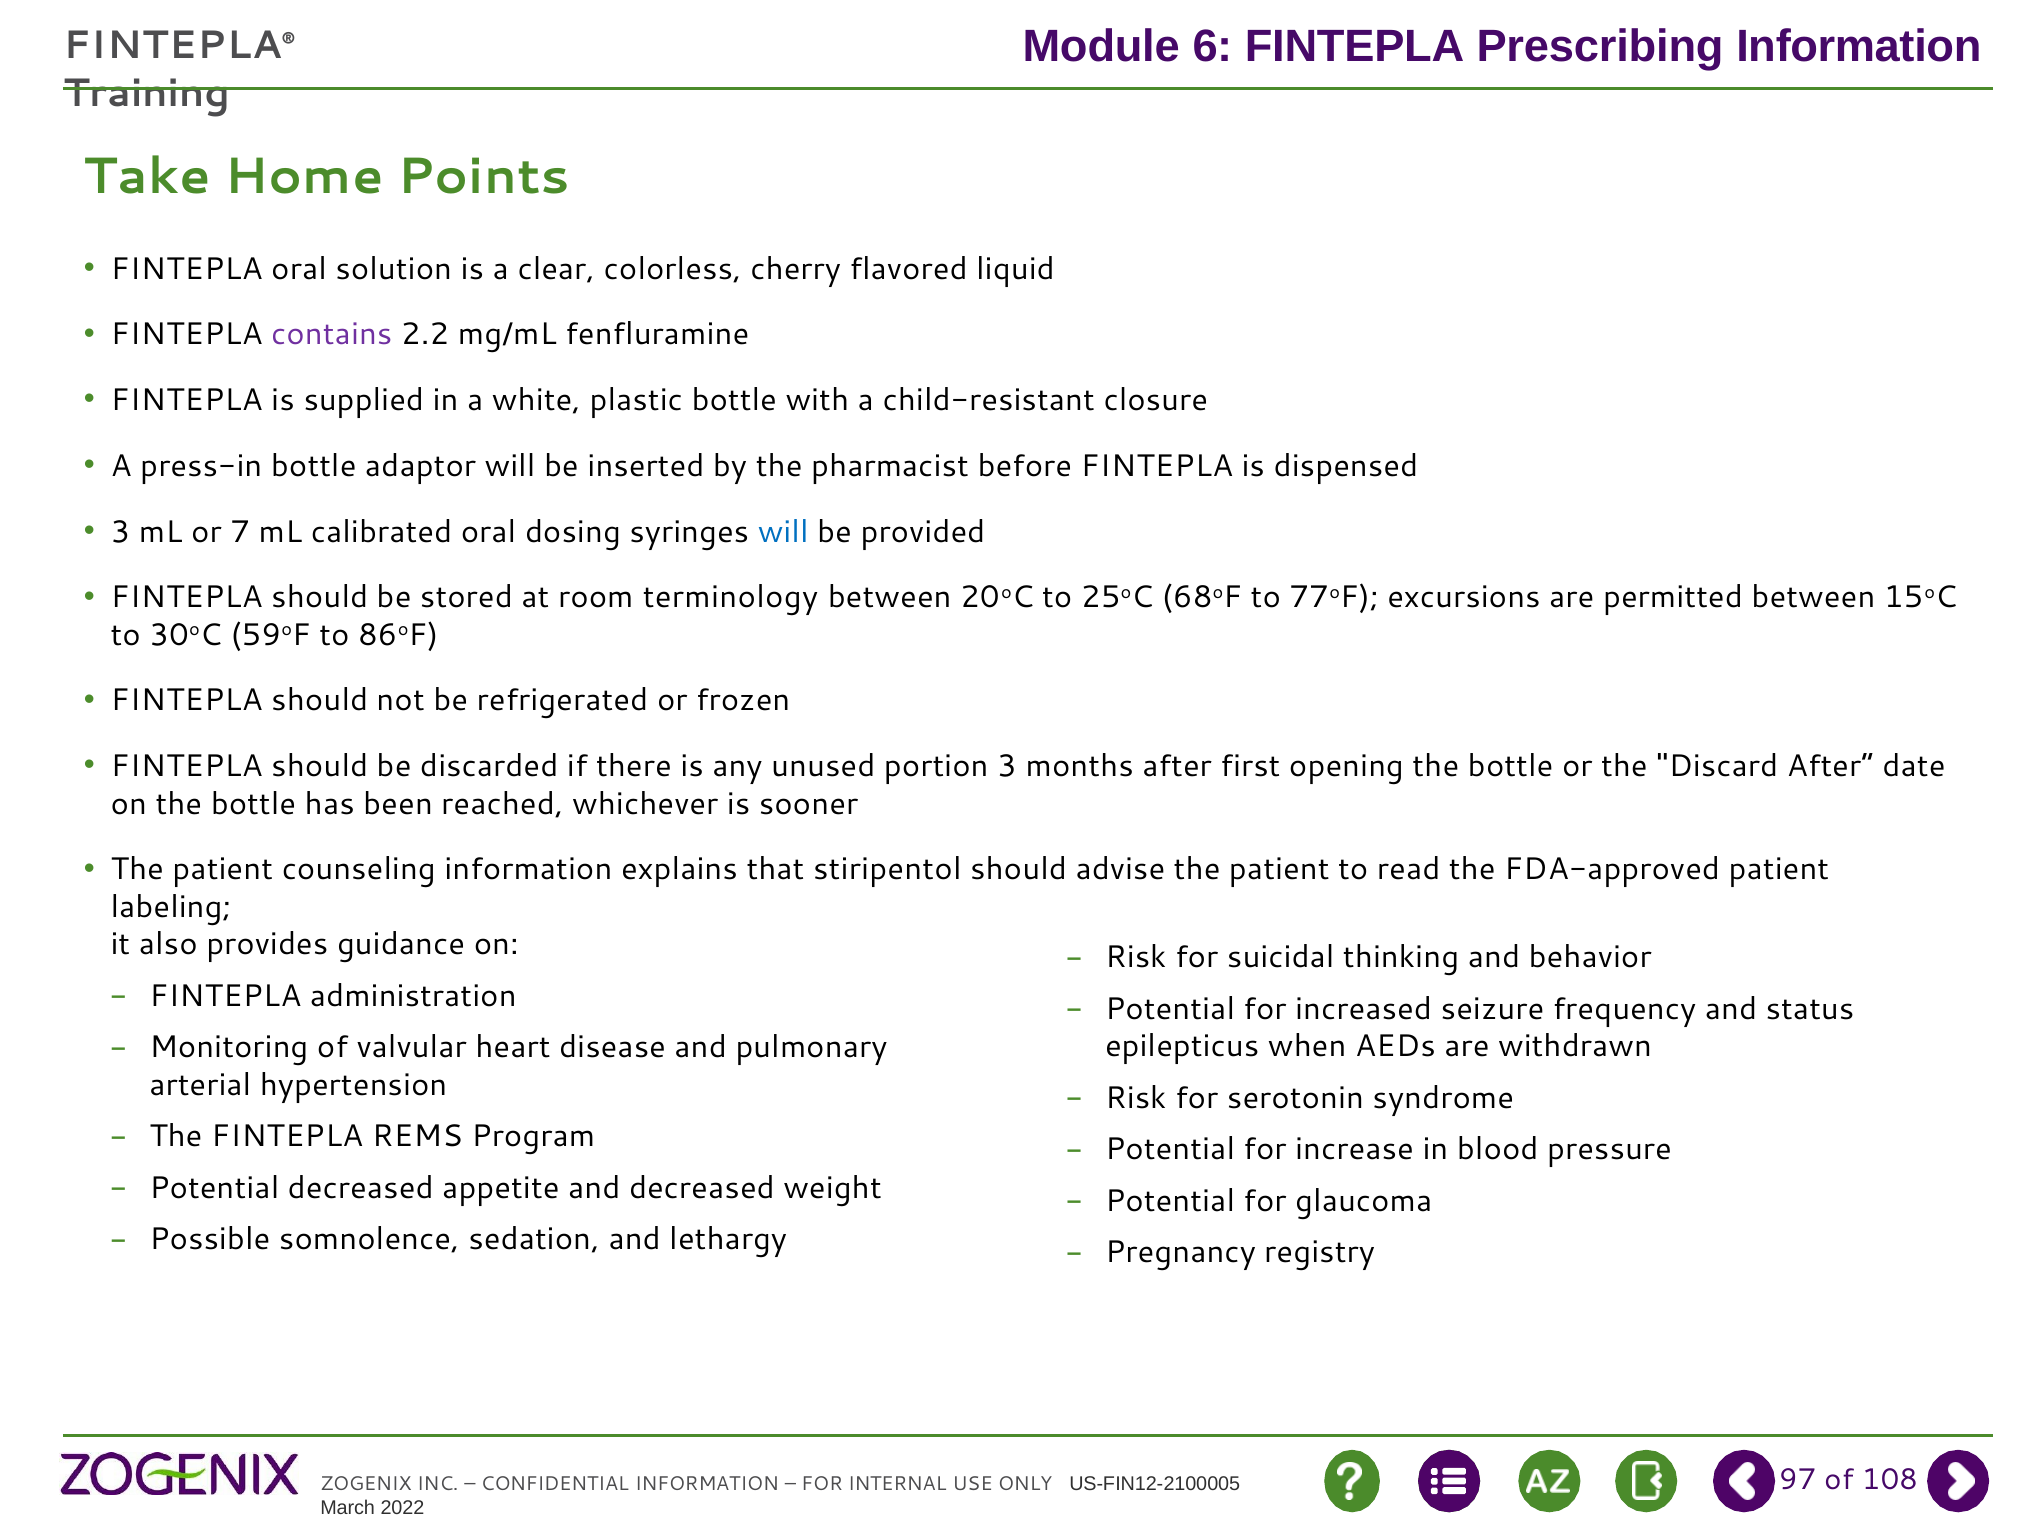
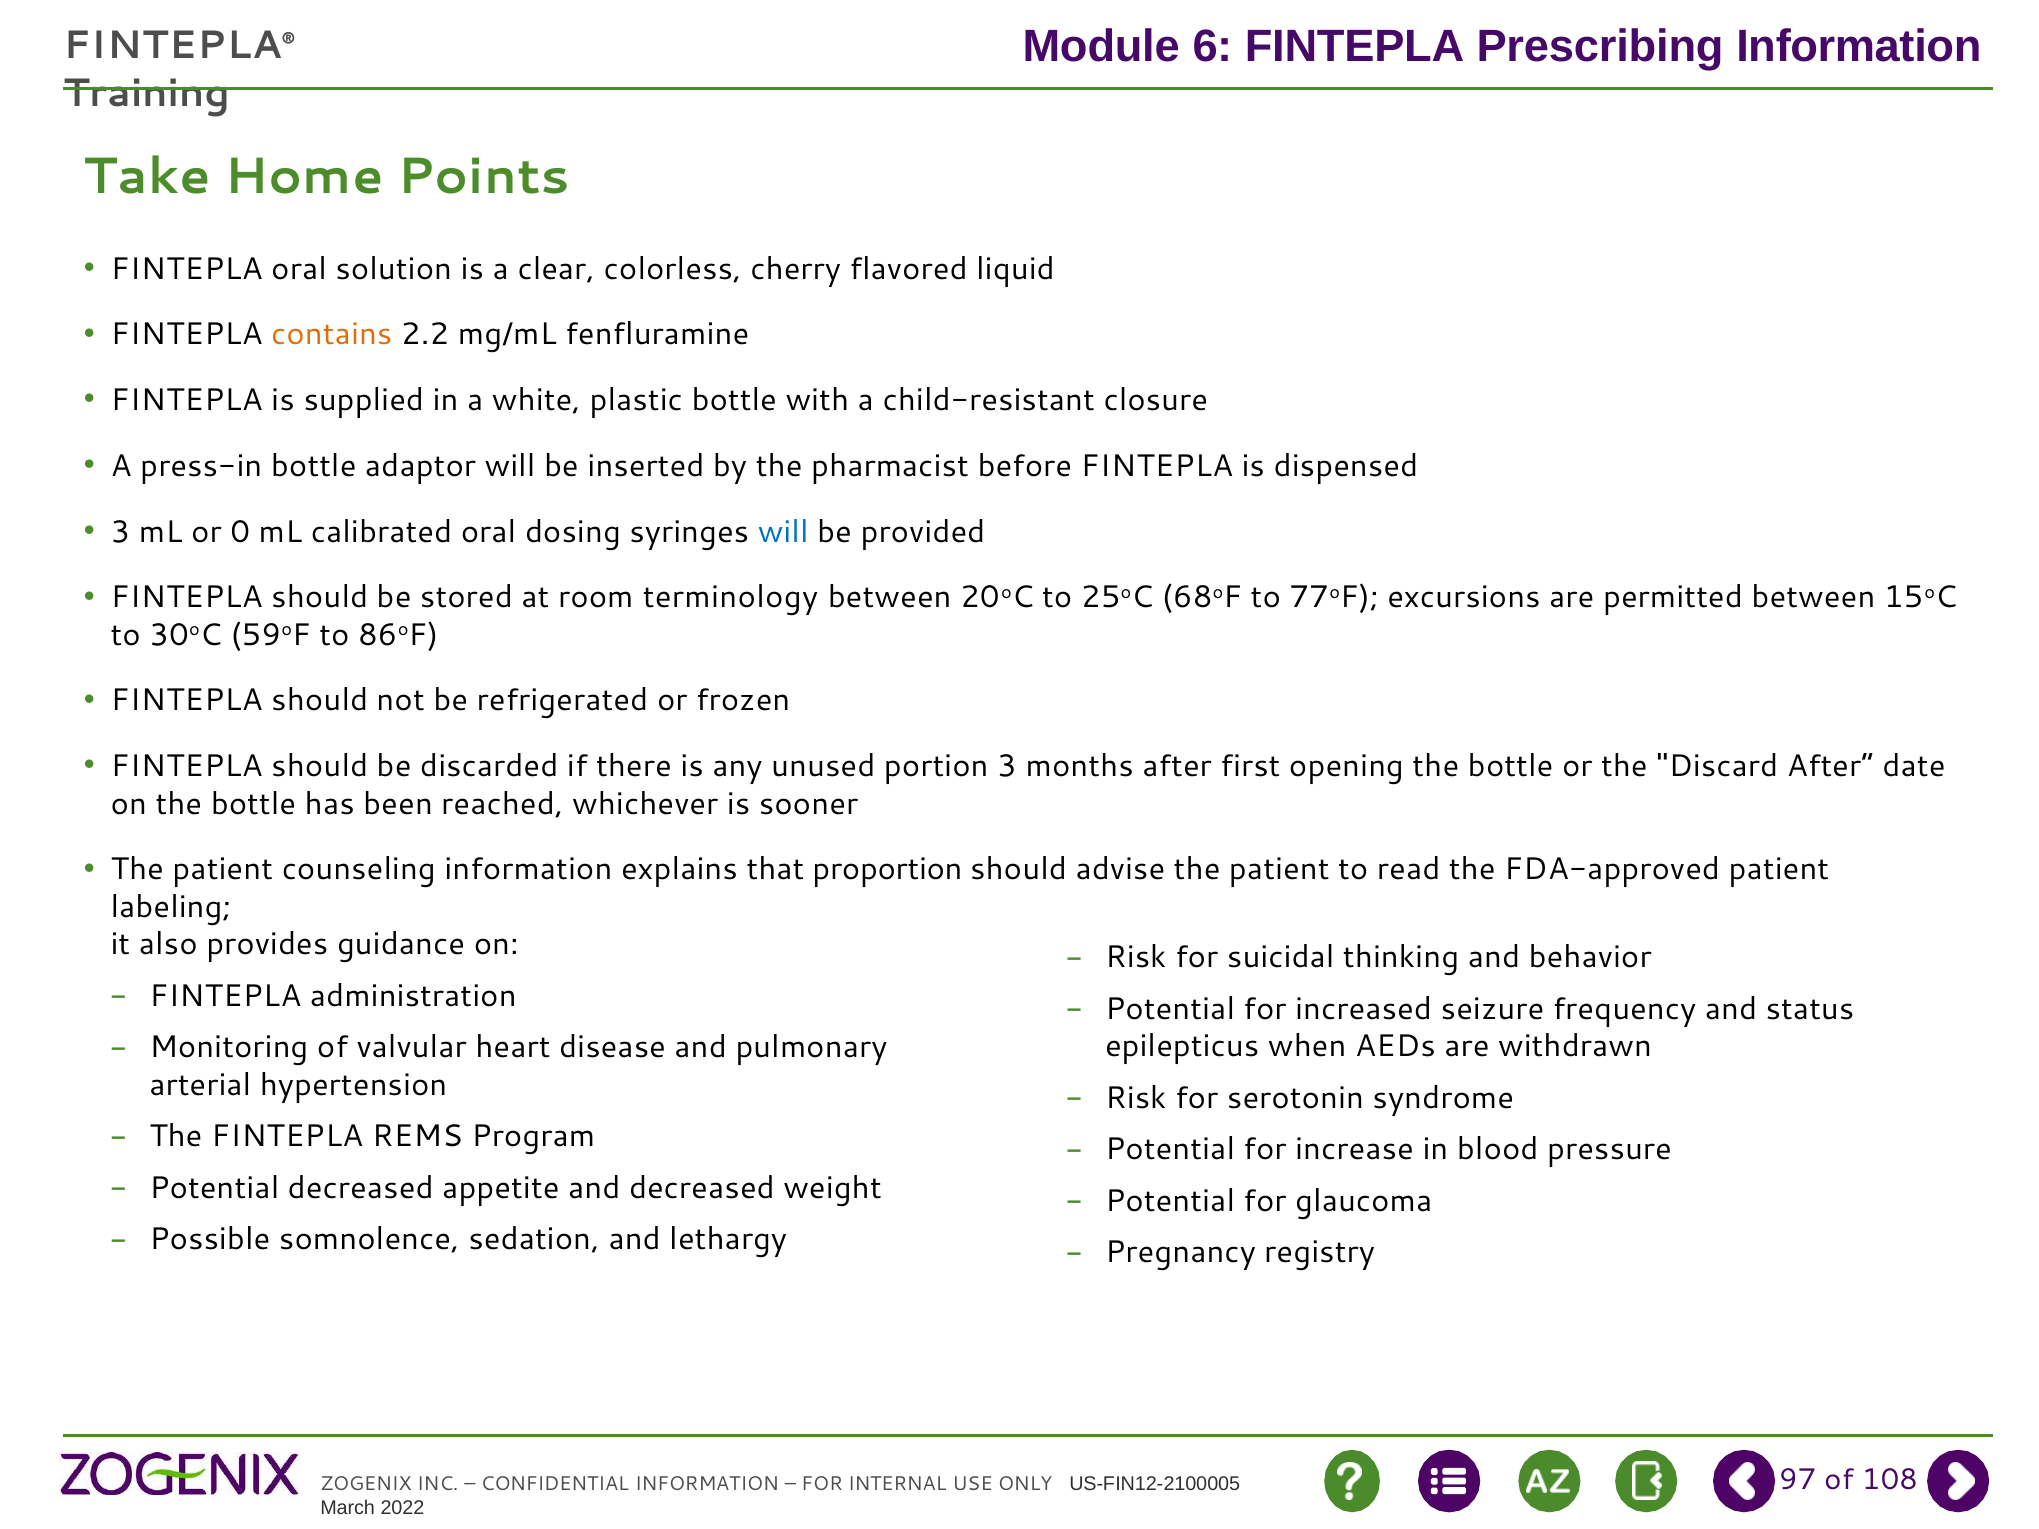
contains colour: purple -> orange (332, 335)
7: 7 -> 0 (240, 532)
stiripentol: stiripentol -> proportion (888, 870)
